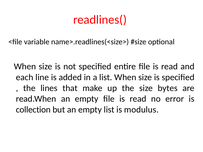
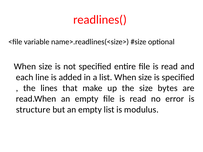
collection: collection -> structure (33, 110)
